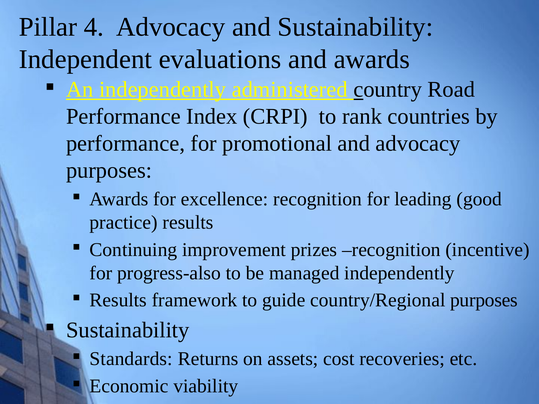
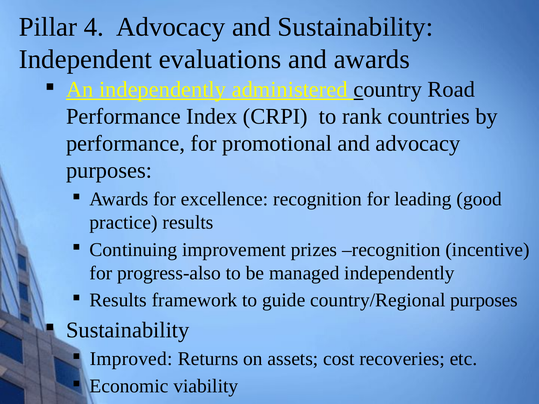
Standards: Standards -> Improved (131, 359)
